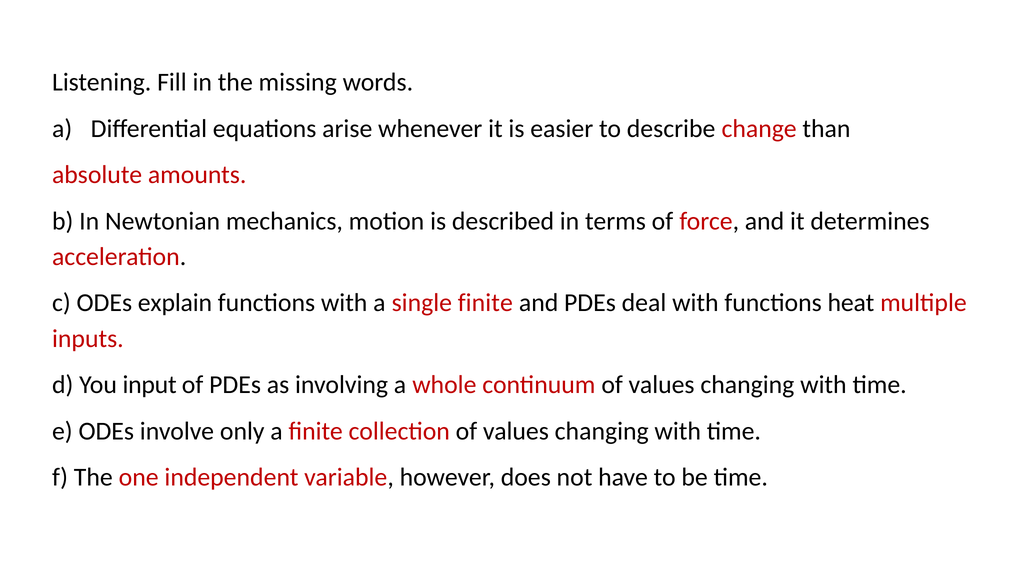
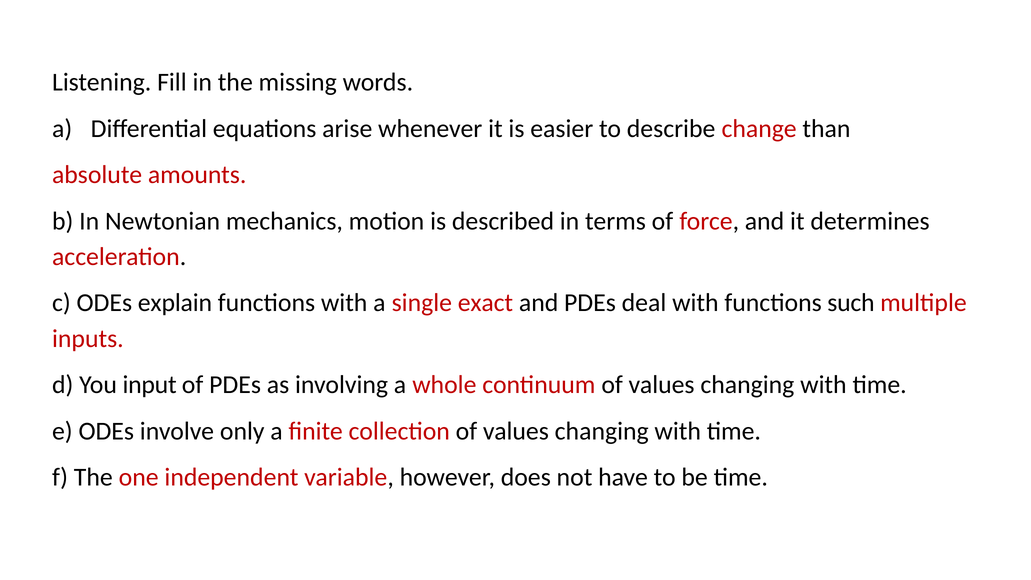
single finite: finite -> exact (485, 303)
heat: heat -> such (851, 303)
